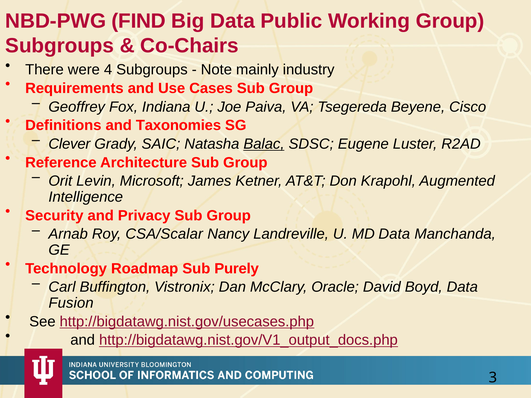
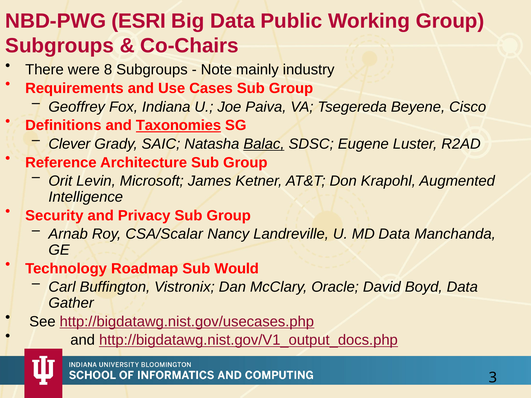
FIND: FIND -> ESRI (139, 21)
4: 4 -> 8 (108, 70)
Taxonomies underline: none -> present (178, 125)
Purely: Purely -> Would (237, 269)
Fusion: Fusion -> Gather (71, 303)
